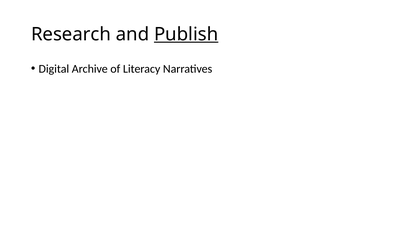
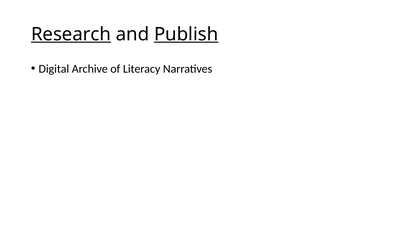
Research underline: none -> present (71, 34)
